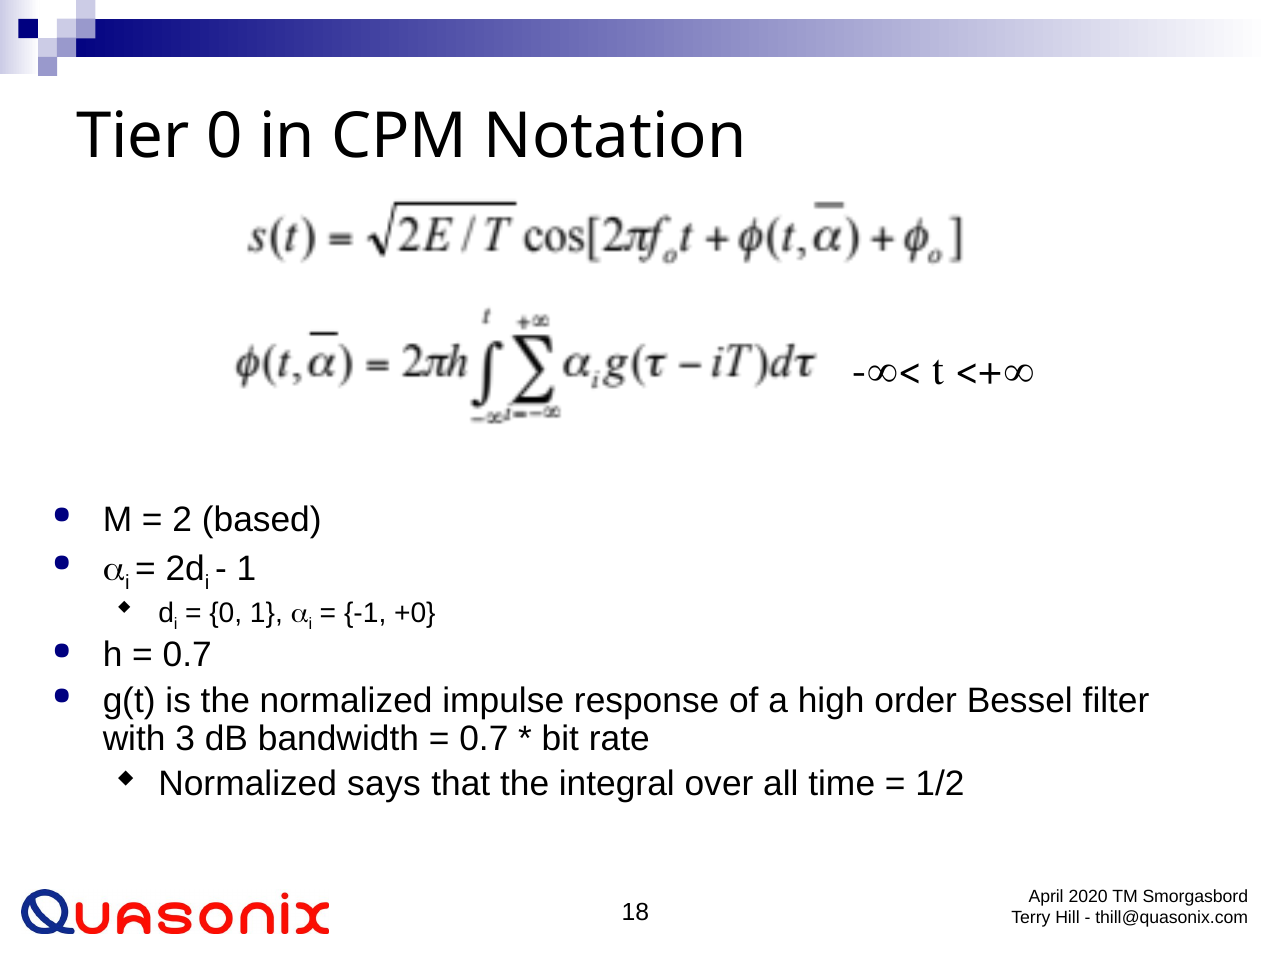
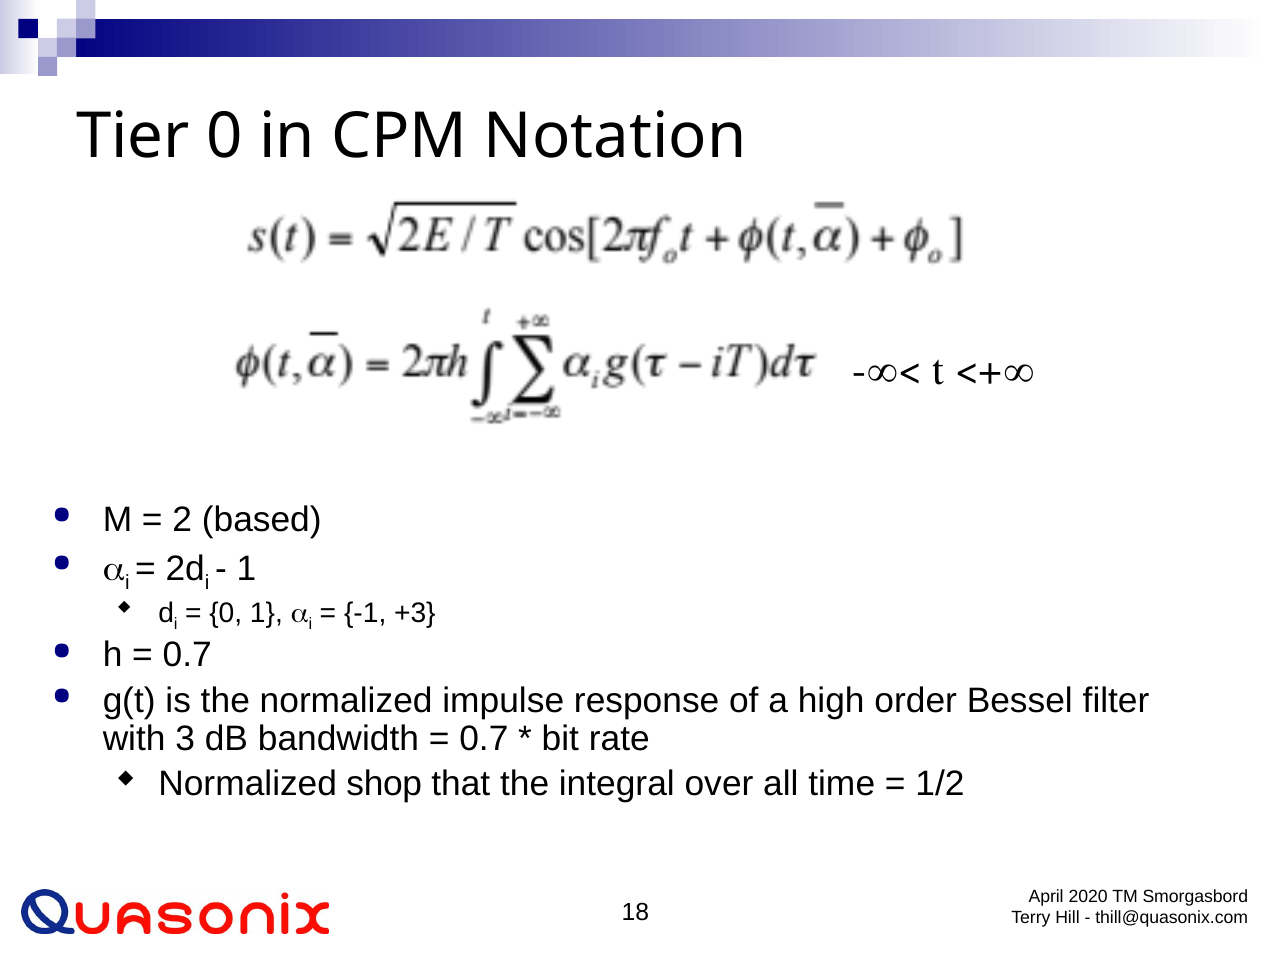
+0: +0 -> +3 (415, 613)
says: says -> shop (384, 784)
